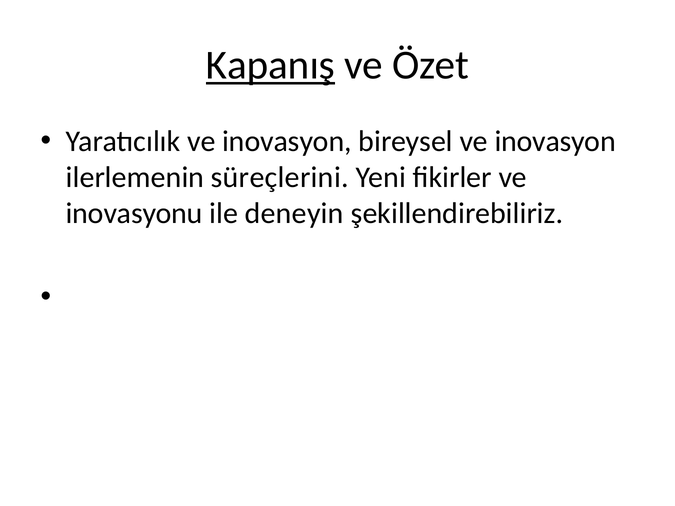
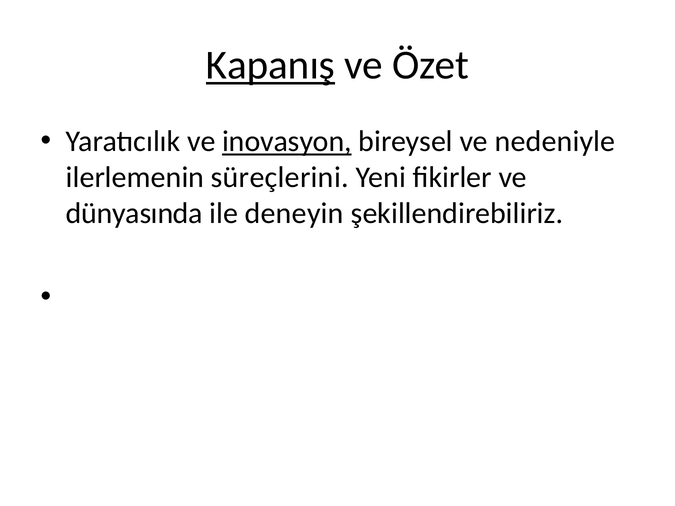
inovasyon underline: none -> present (287, 142)
bireysel ve inovasyon: inovasyon -> nedeniyle (555, 142)
inovasyonu: inovasyonu -> dünyasında (134, 214)
